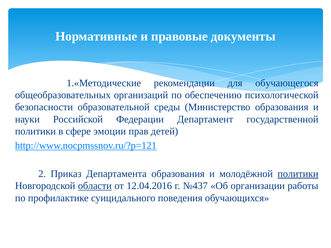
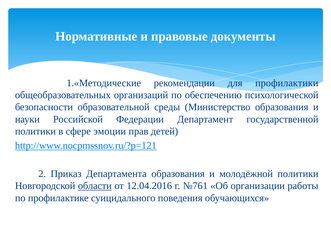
обучающегося: обучающегося -> профилактики (287, 83)
политики underline: present -> none (298, 174)
№437: №437 -> №761 (195, 186)
